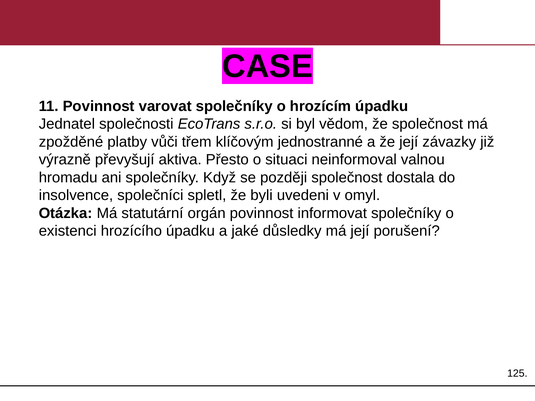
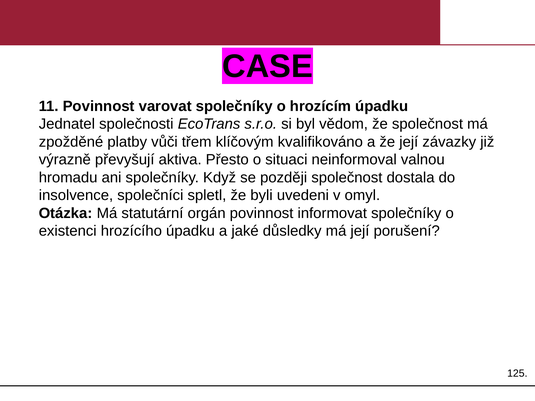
jednostranné: jednostranné -> kvalifikováno (320, 142)
